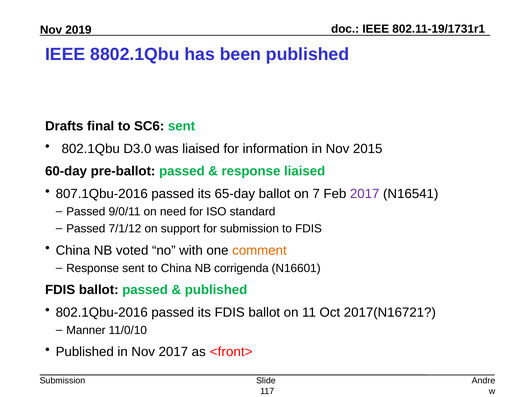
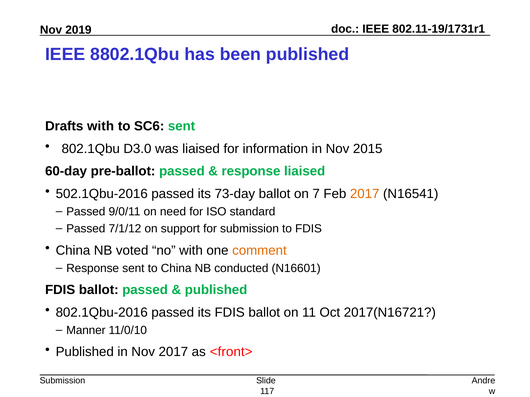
Drafts final: final -> with (101, 126)
807.1Qbu-2016: 807.1Qbu-2016 -> 502.1Qbu-2016 (102, 194)
65-day: 65-day -> 73-day (235, 194)
2017 colour: purple -> orange (365, 194)
corrigenda: corrigenda -> conducted (241, 269)
